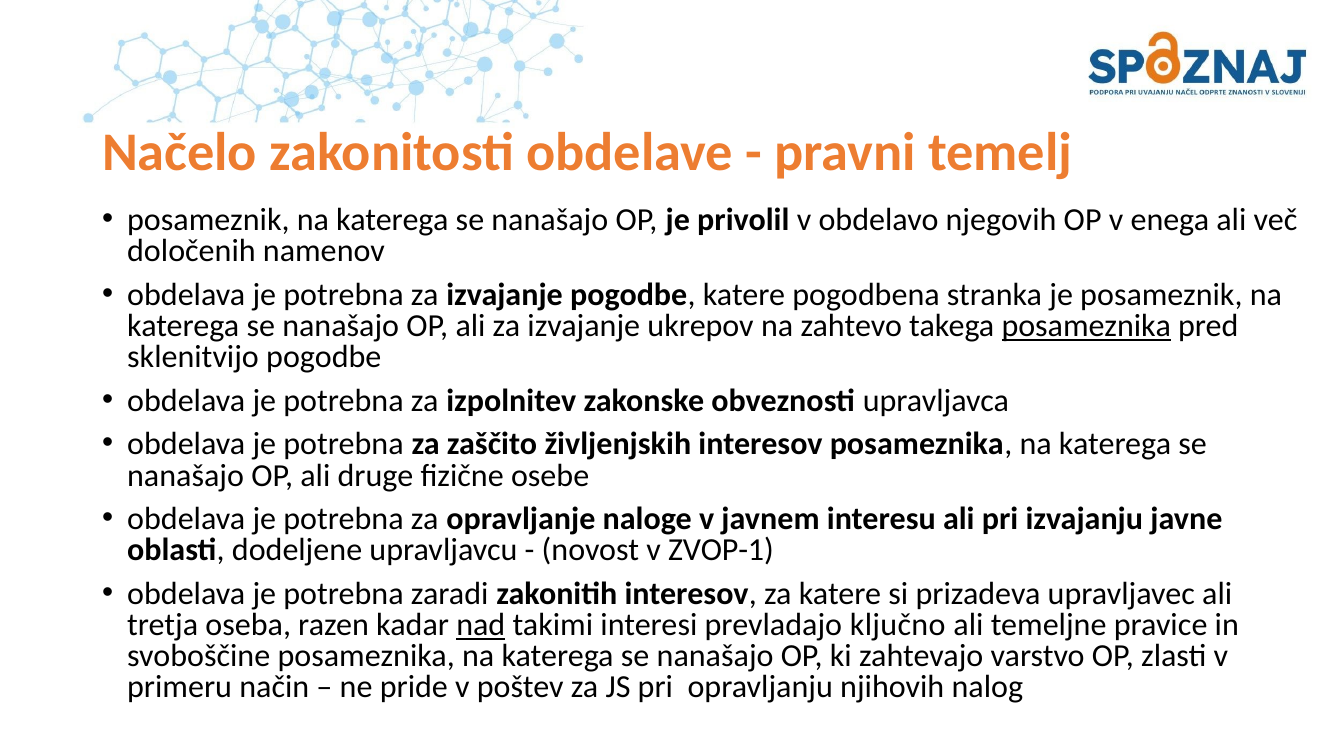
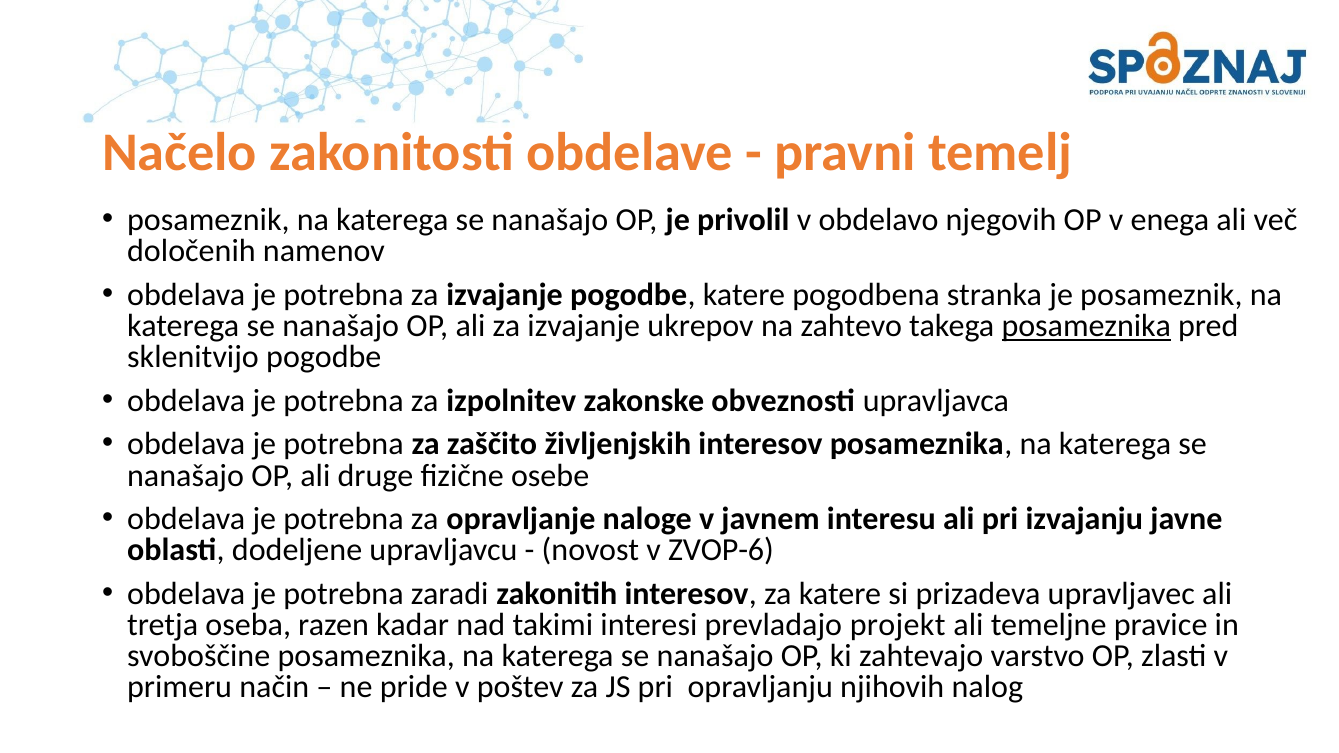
ZVOP-1: ZVOP-1 -> ZVOP-6 (721, 550)
nad underline: present -> none (481, 625)
ključno: ključno -> projekt (898, 625)
